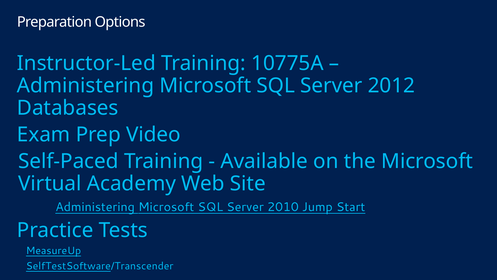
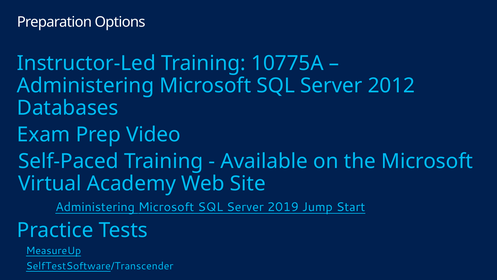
2010: 2010 -> 2019 (283, 207)
